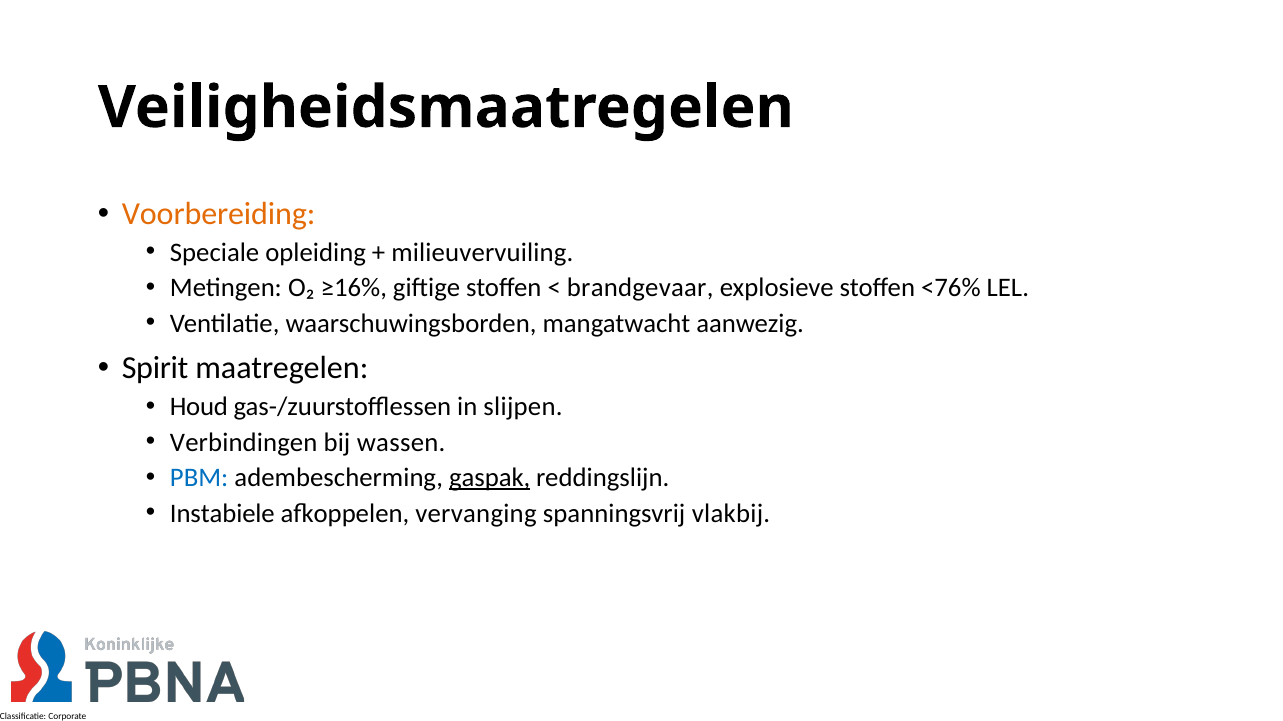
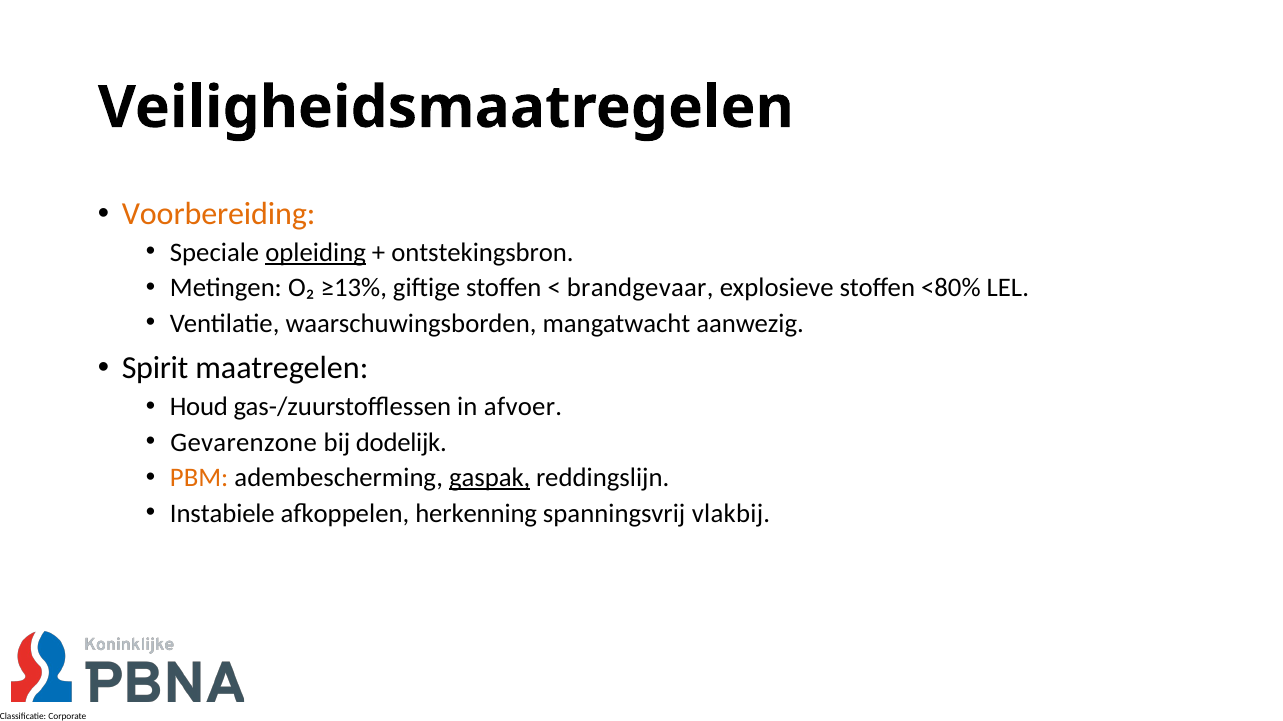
opleiding underline: none -> present (316, 252)
milieuvervuiling: milieuvervuiling -> ontstekingsbron (482, 252)
≥16%: ≥16% -> ≥13% (354, 288)
<76%: <76% -> <80% (951, 288)
slijpen: slijpen -> afvoer (523, 407)
Verbindingen: Verbindingen -> Gevarenzone (244, 443)
wassen: wassen -> dodelijk (401, 443)
PBM colour: blue -> orange (199, 478)
vervanging: vervanging -> herkenning (476, 514)
